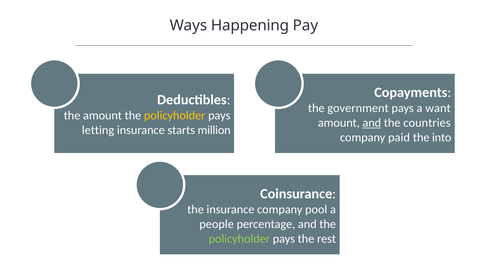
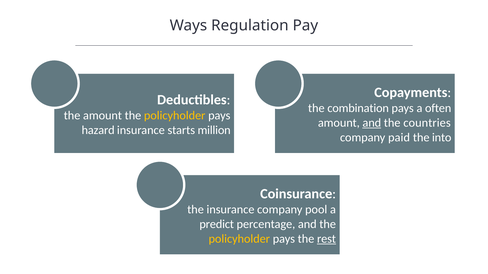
Happening: Happening -> Regulation (250, 26)
government: government -> combination (358, 108)
want: want -> often (438, 108)
letting: letting -> hazard (98, 130)
people: people -> predict (217, 225)
policyholder colour: light green -> yellow (239, 239)
rest underline: none -> present (326, 239)
